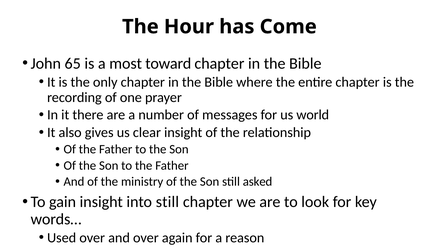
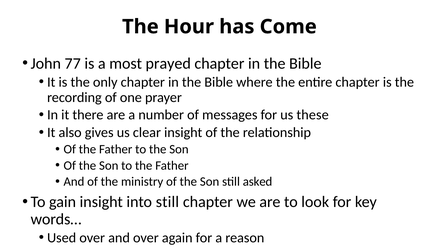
65: 65 -> 77 (73, 63)
toward: toward -> prayed (168, 63)
world: world -> these (313, 115)
